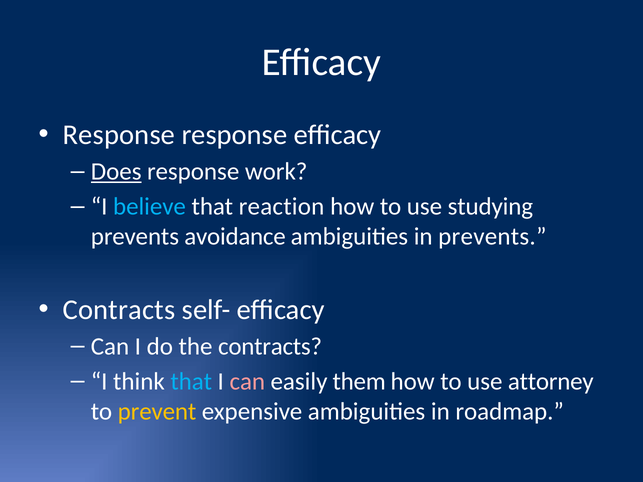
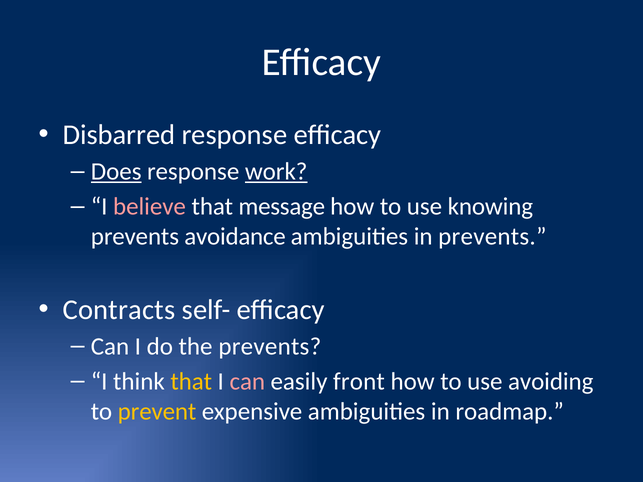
Response: Response -> Disbarred (119, 135)
work underline: none -> present (276, 172)
believe colour: light blue -> pink (150, 207)
reaction: reaction -> message (282, 207)
studying: studying -> knowing (490, 207)
the contracts: contracts -> prevents (270, 347)
that colour: light blue -> yellow (191, 382)
them: them -> front (359, 382)
attorney: attorney -> avoiding (551, 382)
